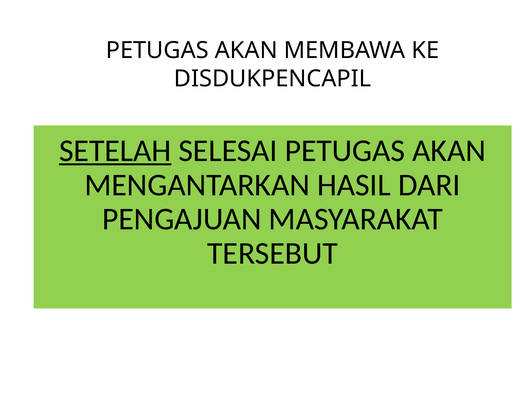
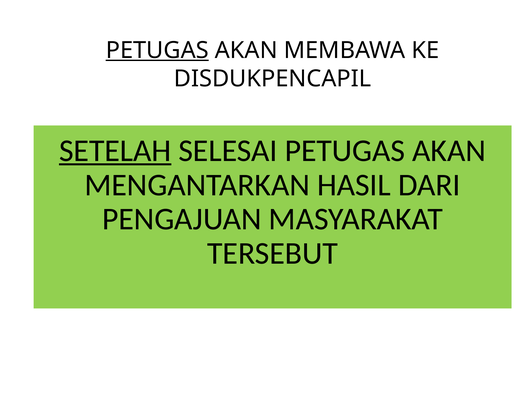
PETUGAS underline: none -> present (157, 50)
